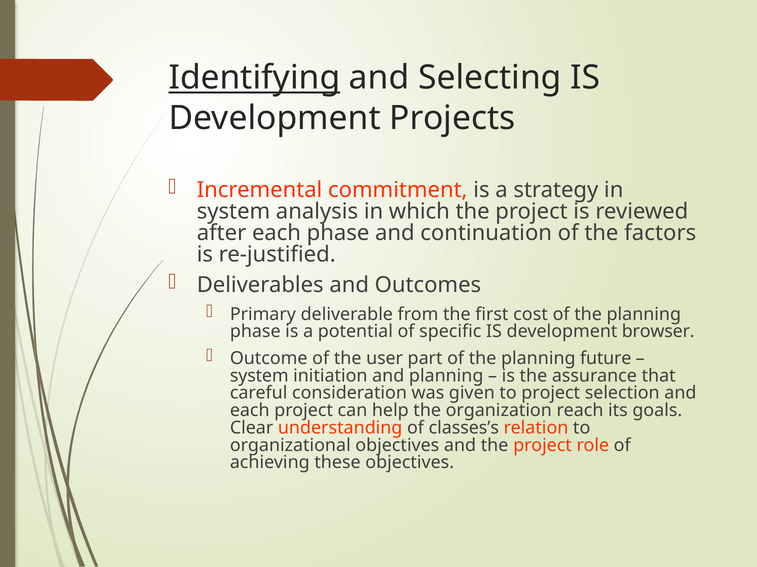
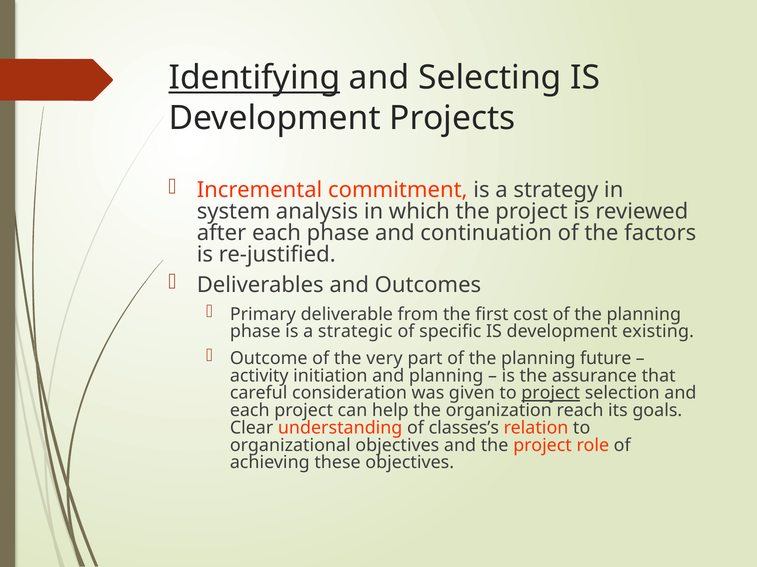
potential: potential -> strategic (355, 332)
browser: browser -> existing (658, 332)
user: user -> very (384, 359)
system: system -> activity (259, 376)
project underline: none -> present (551, 394)
